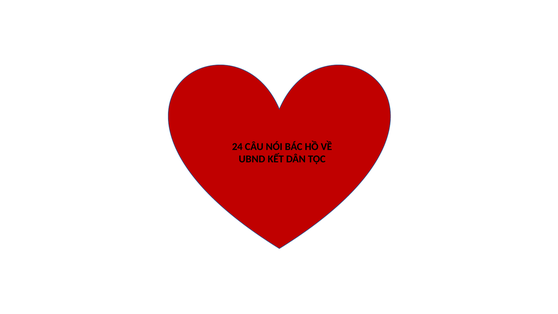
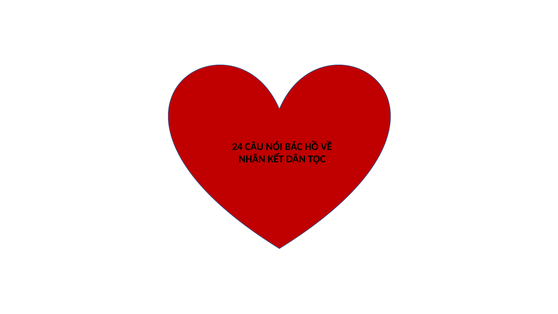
UBND: UBND -> NHÂN (252, 159)
